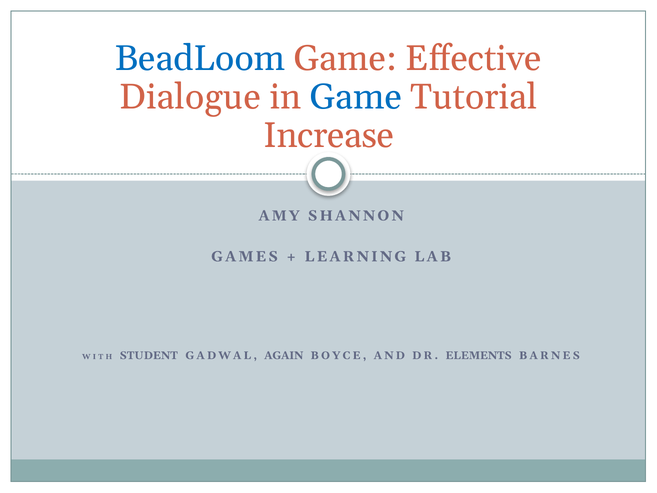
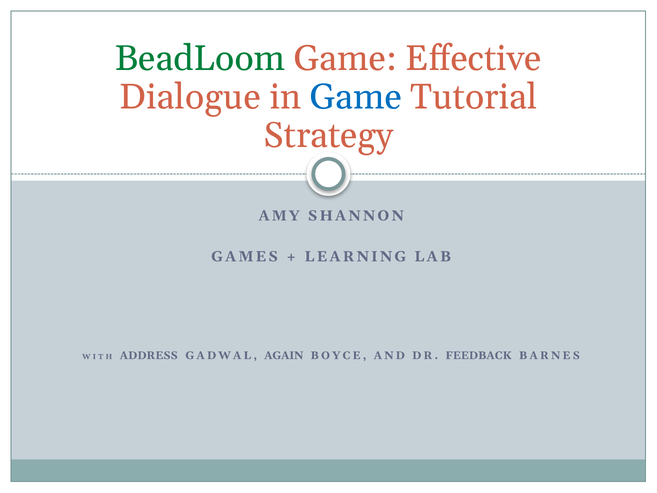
BeadLoom colour: blue -> green (200, 59)
Increase: Increase -> Strategy (329, 135)
STUDENT: STUDENT -> ADDRESS (149, 355)
ELEMENTS: ELEMENTS -> FEEDBACK (479, 355)
